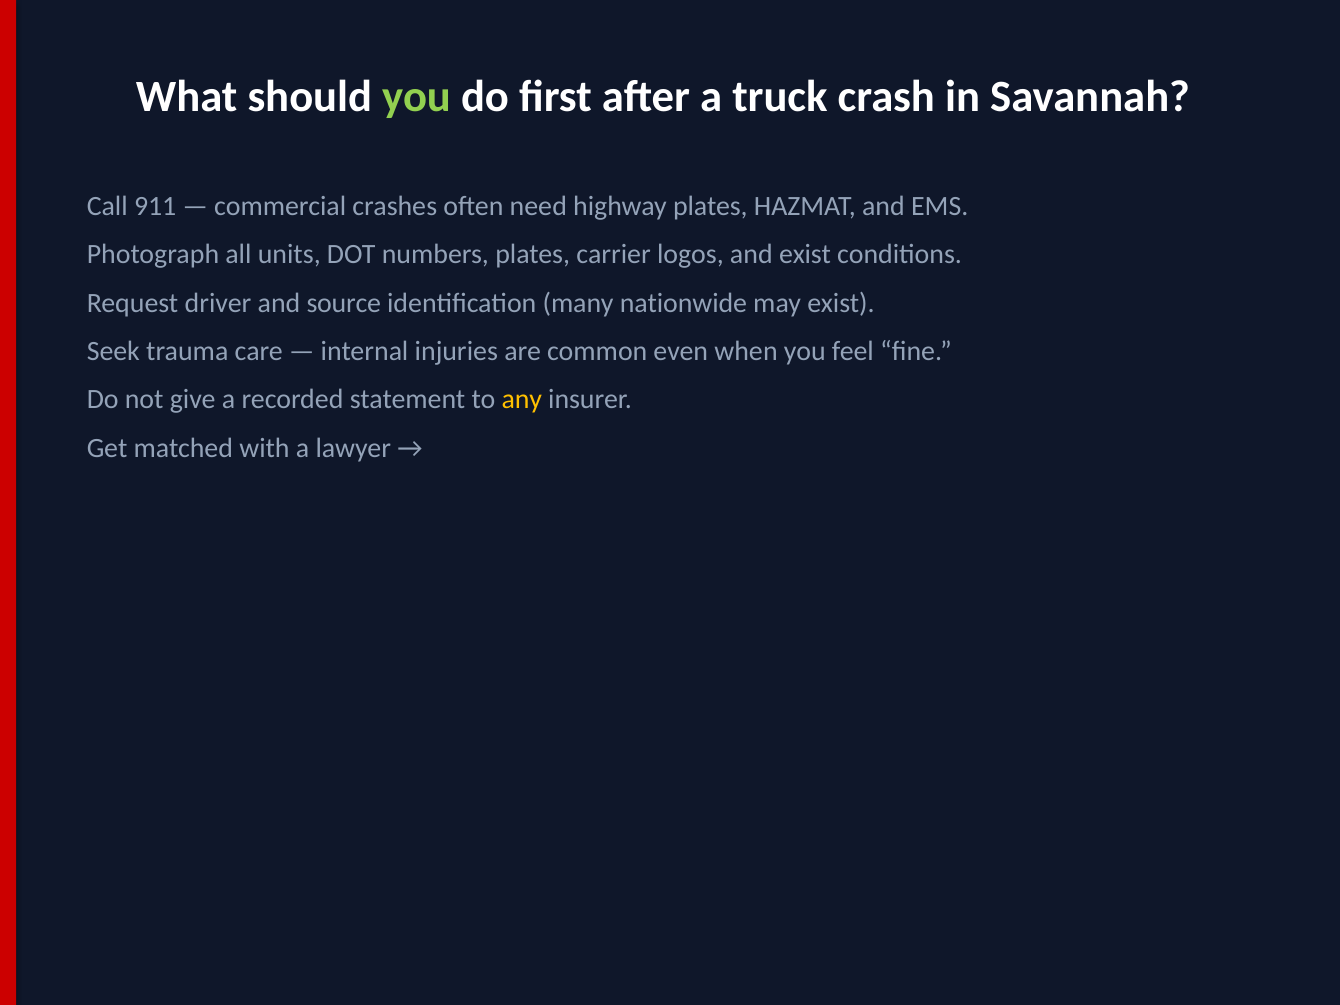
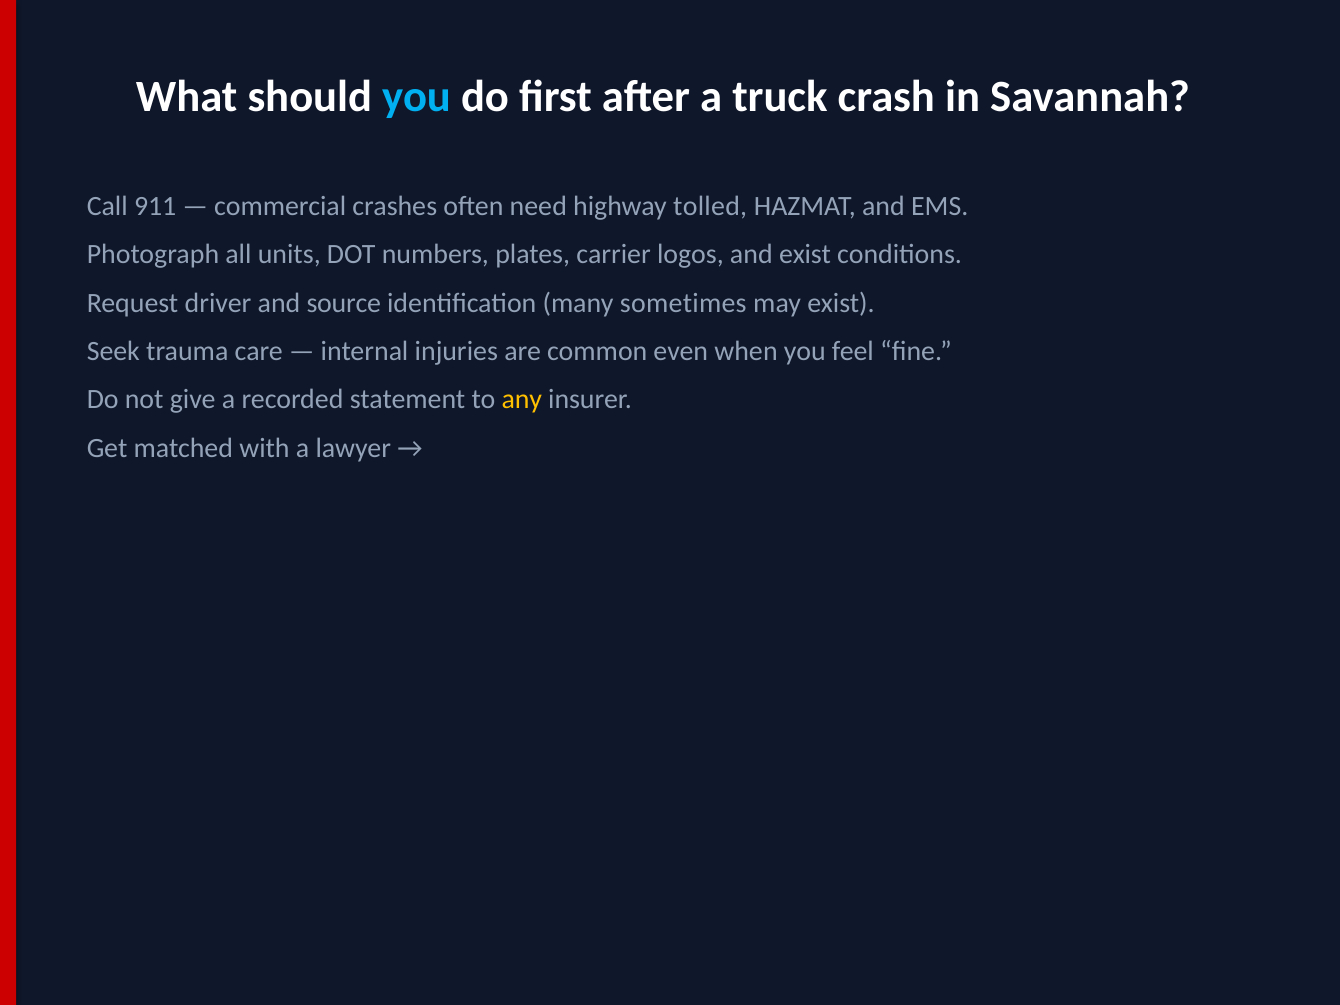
you colour: light green -> light blue (417, 97)
highway plates: plates -> tolled (710, 206)
nationwide: nationwide -> sometimes (683, 303)
